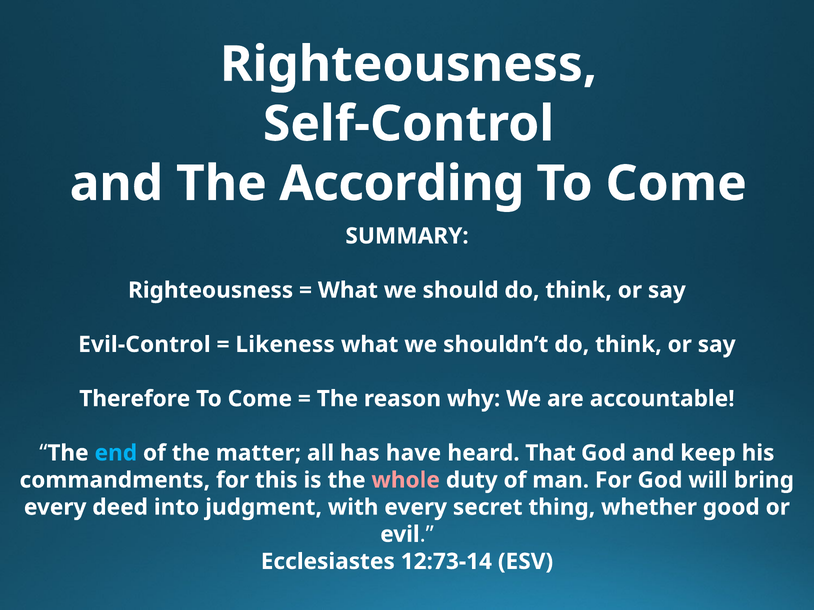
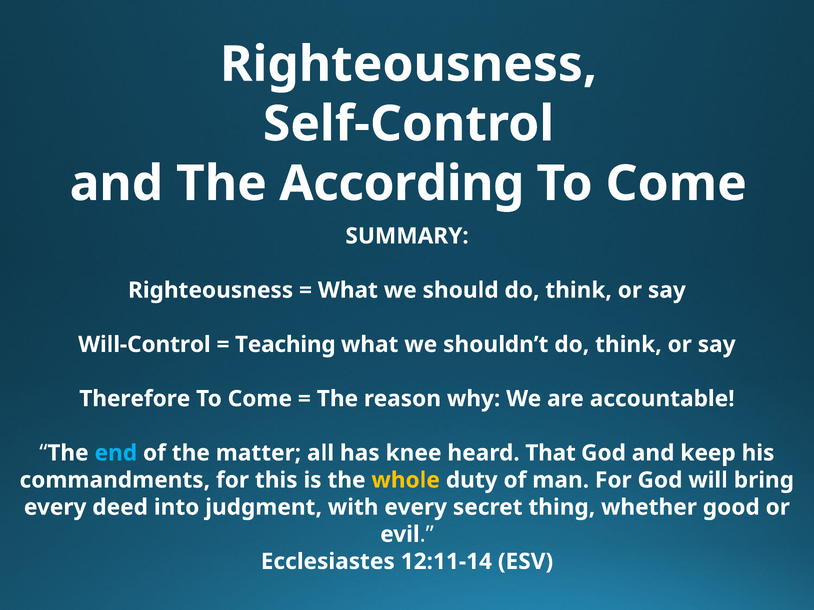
Evil-Control: Evil-Control -> Will-Control (144, 345)
Likeness: Likeness -> Teaching (285, 345)
have: have -> knee (414, 453)
whole colour: pink -> yellow (406, 481)
12:73-14: 12:73-14 -> 12:11-14 (446, 562)
